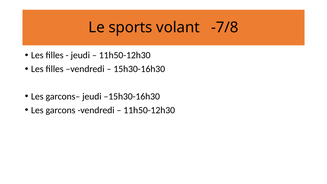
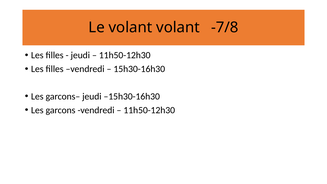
Le sports: sports -> volant (130, 27)
